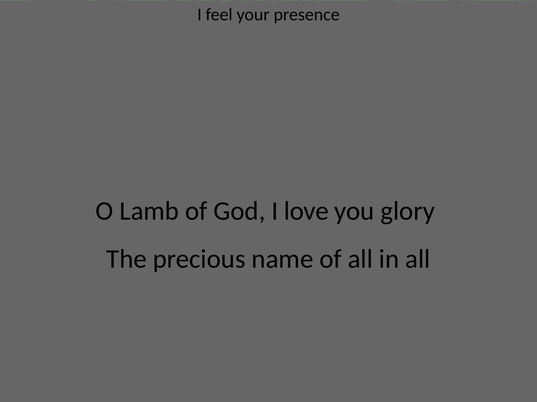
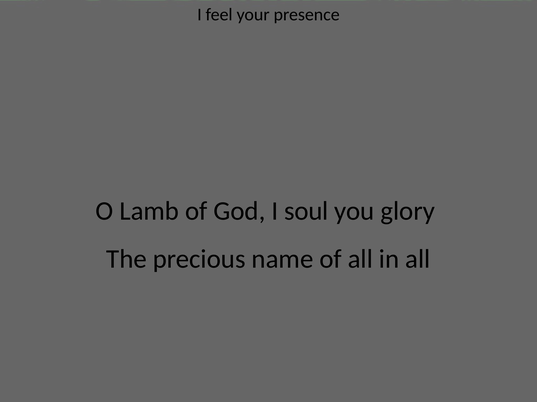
love: love -> soul (306, 211)
